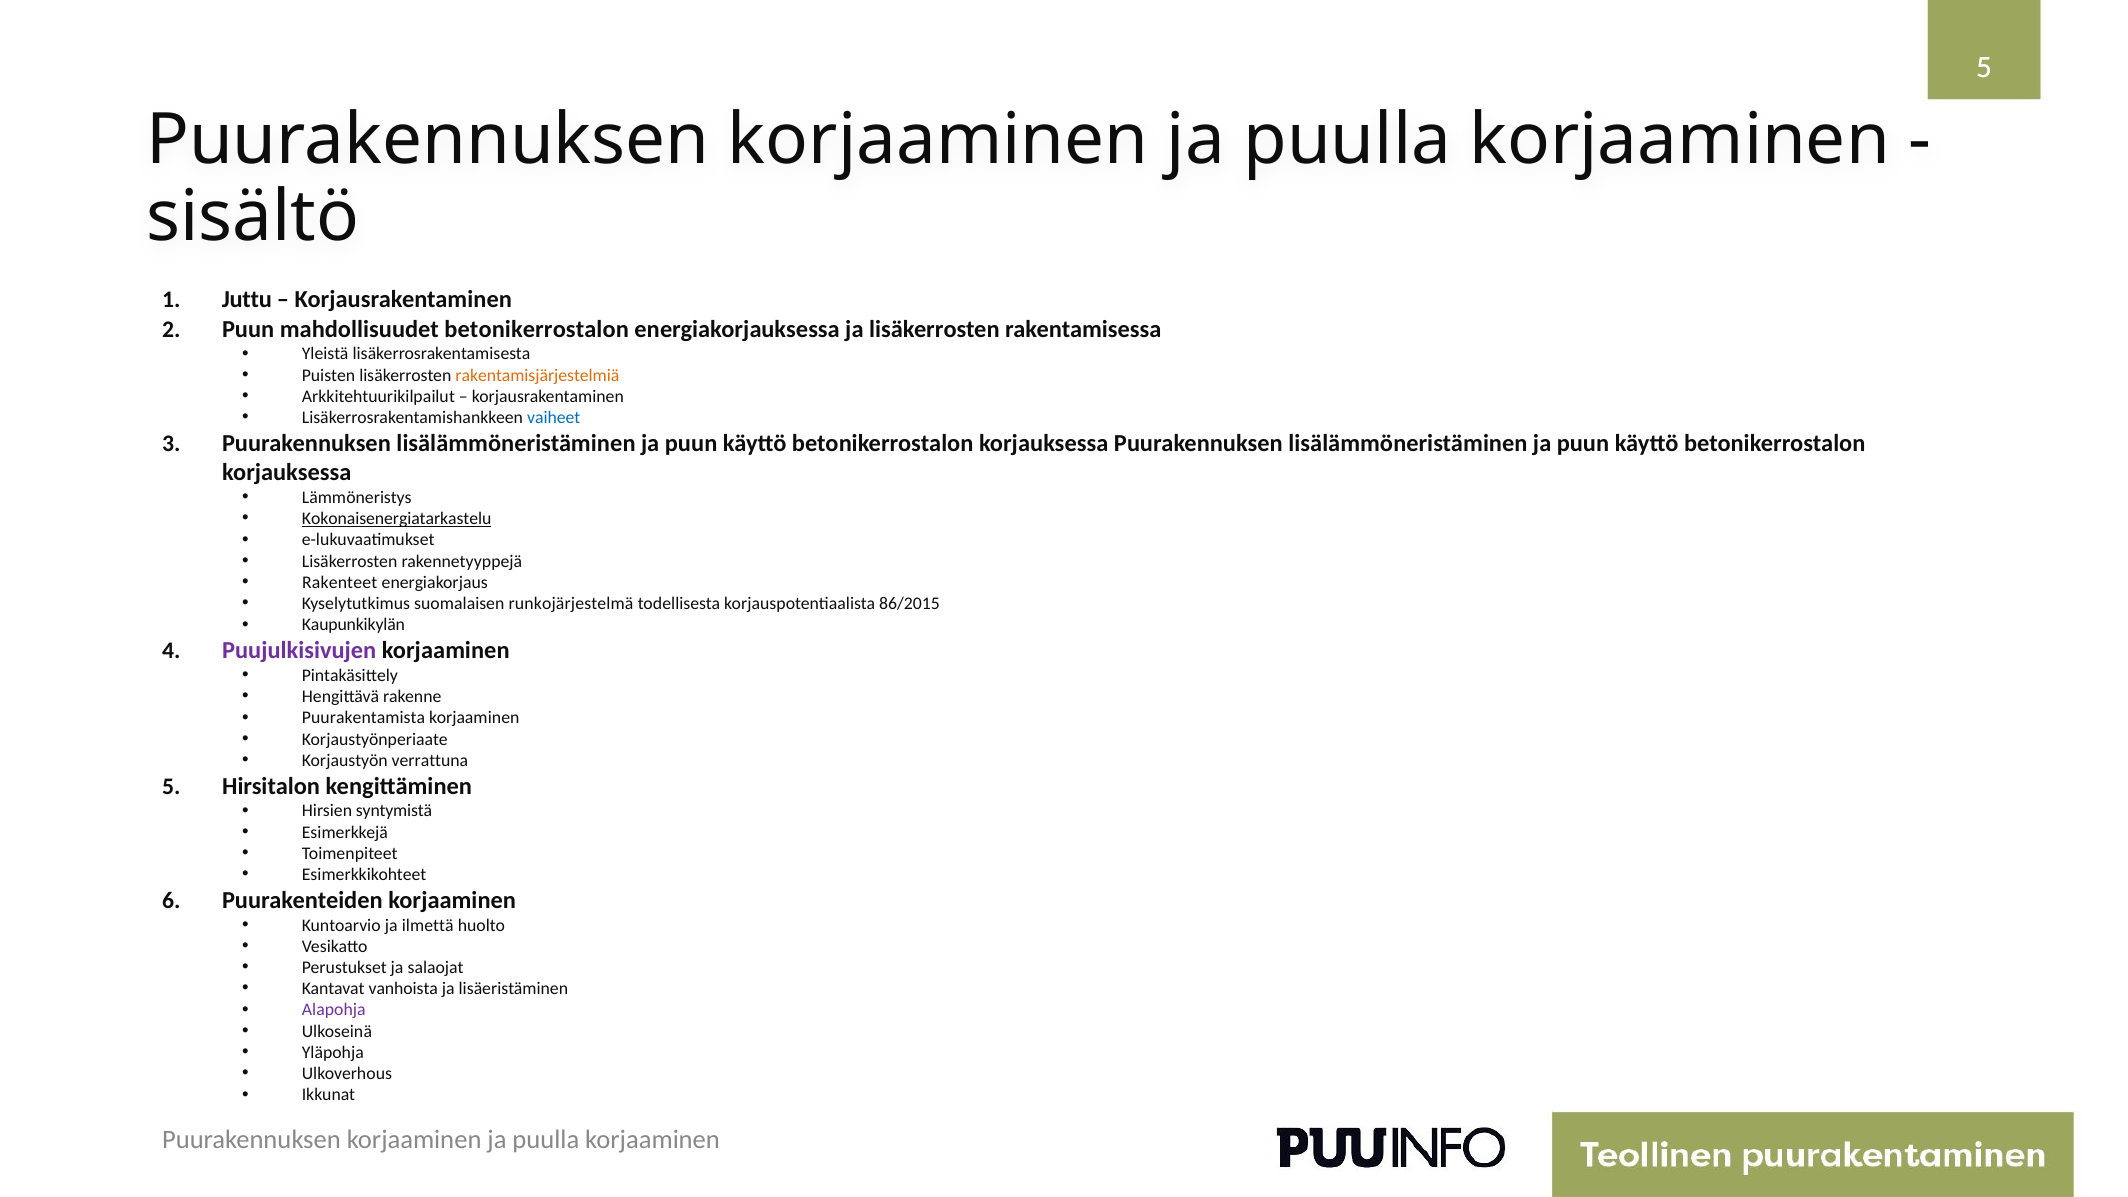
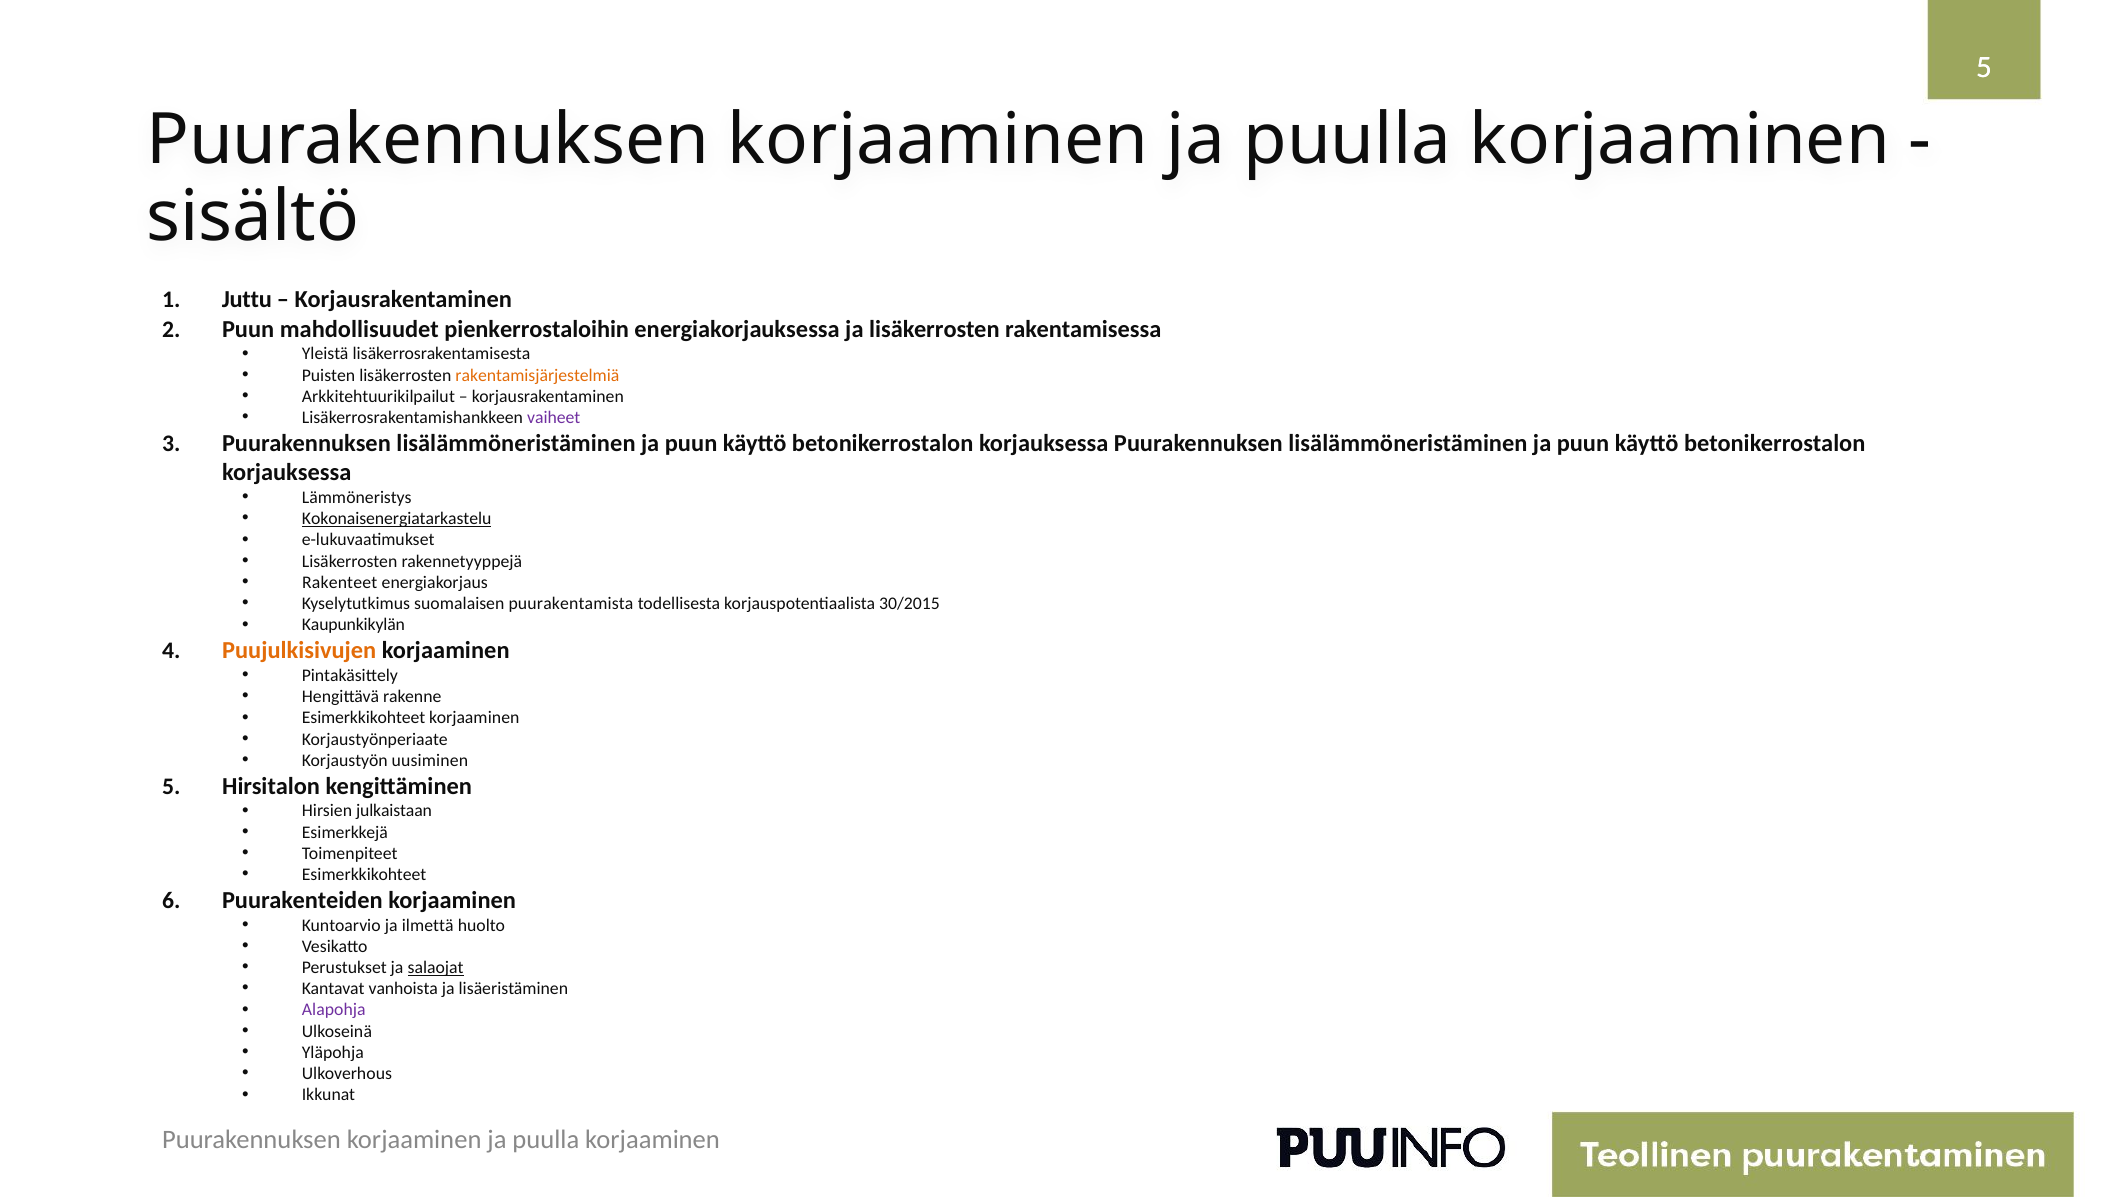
mahdollisuudet betonikerrostalon: betonikerrostalon -> pienkerrostaloihin (537, 329)
vaiheet colour: blue -> purple (554, 418)
runkojärjestelmä: runkojärjestelmä -> puurakentamista (571, 604)
86/2015: 86/2015 -> 30/2015 (909, 604)
Puujulkisivujen colour: purple -> orange (299, 651)
Puurakentamista: Puurakentamista -> Esimerkkikohteet (364, 718)
verrattuna: verrattuna -> uusiminen (430, 760)
syntymistä: syntymistä -> julkaistaan (394, 811)
salaojat underline: none -> present (436, 968)
